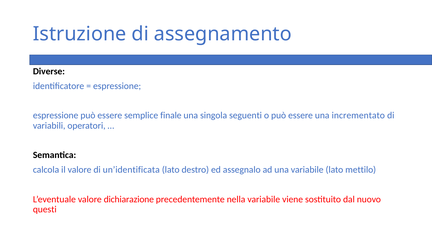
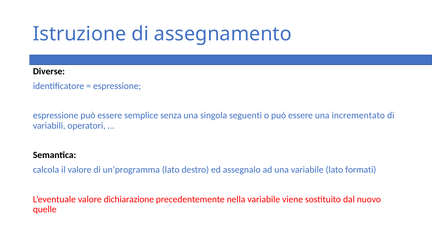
finale: finale -> senza (171, 115)
un’identificata: un’identificata -> un’programma (131, 170)
mettilo: mettilo -> formati (361, 170)
questi: questi -> quelle (45, 209)
